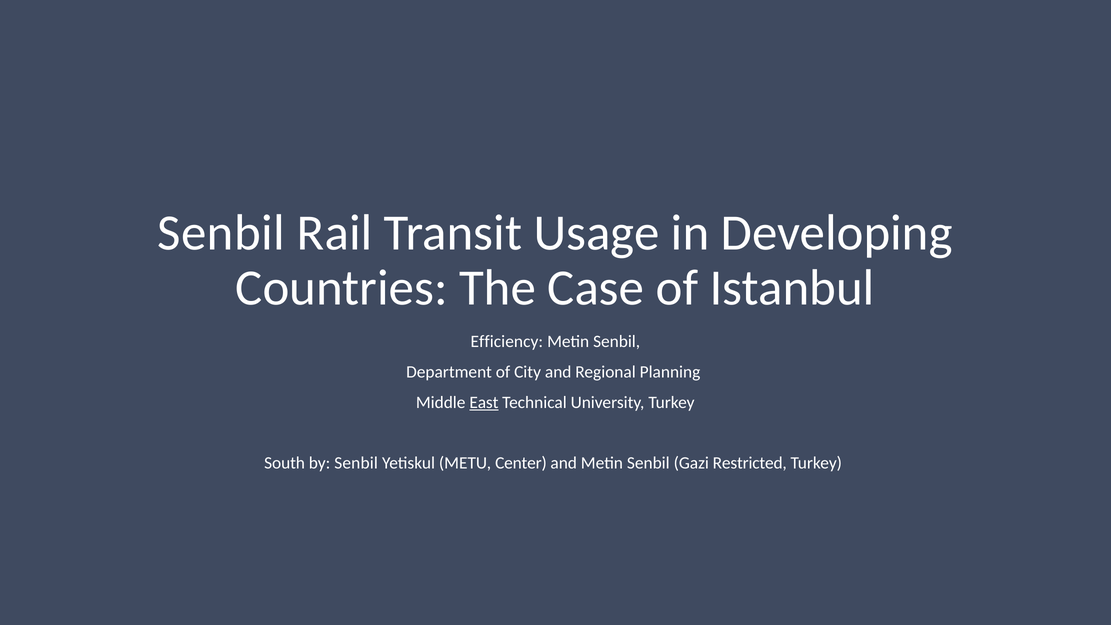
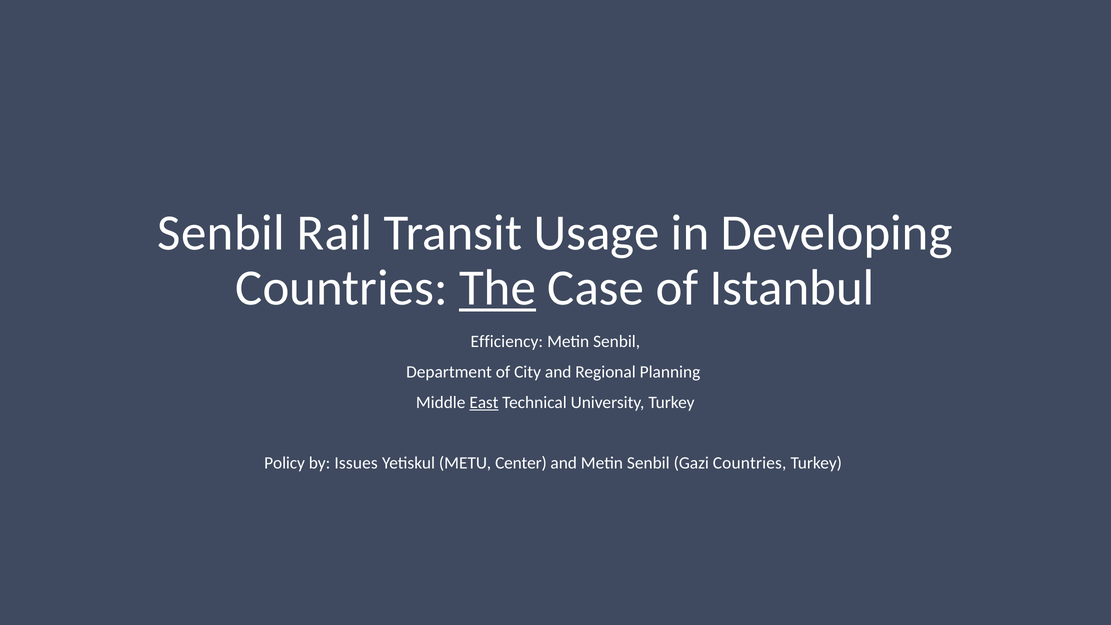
The underline: none -> present (498, 288)
South: South -> Policy (285, 463)
by Senbil: Senbil -> Issues (356, 463)
Gazi Restricted: Restricted -> Countries (750, 463)
